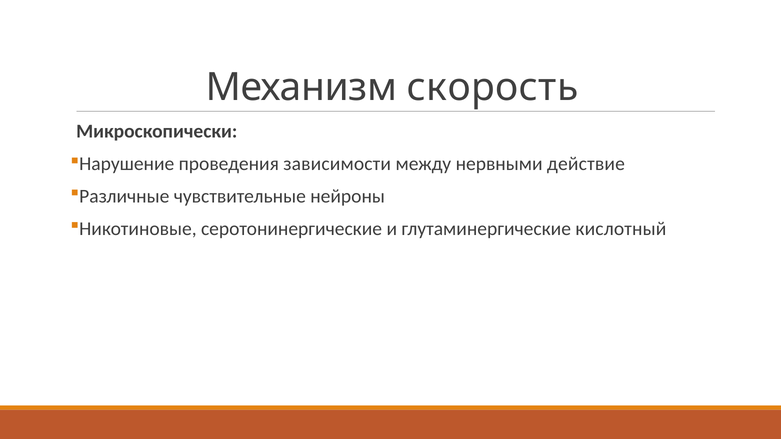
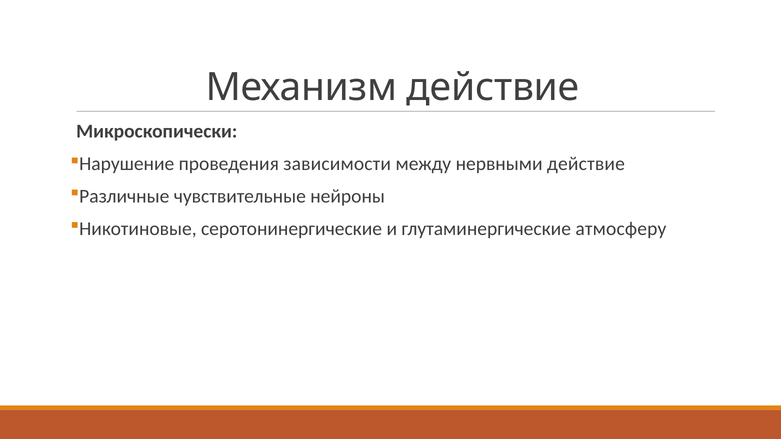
Механизм скорость: скорость -> действие (493, 87)
кислотный: кислотный -> атмосферу (621, 229)
